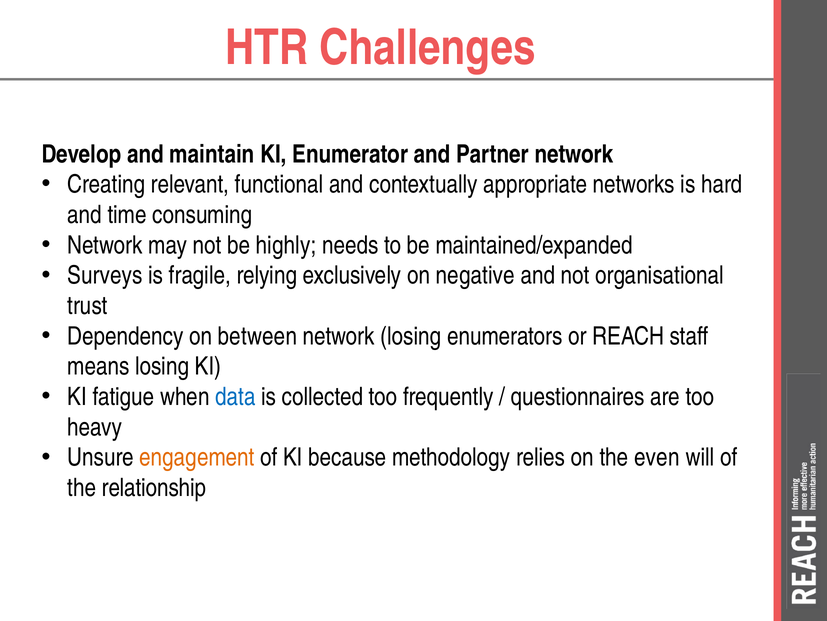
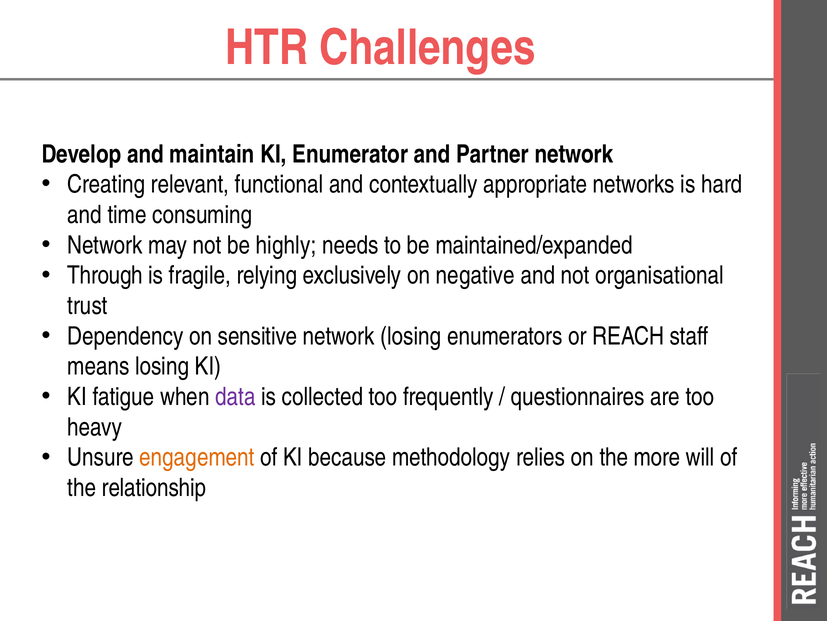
Surveys: Surveys -> Through (105, 275)
between: between -> sensitive (258, 336)
data colour: blue -> purple (235, 396)
even: even -> more (657, 457)
